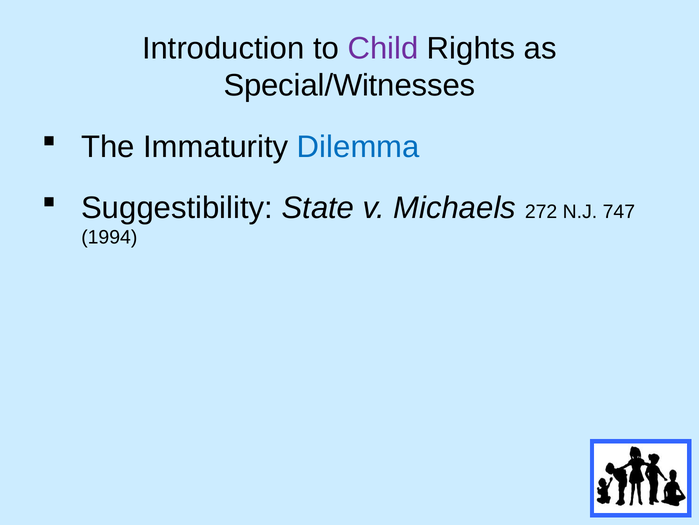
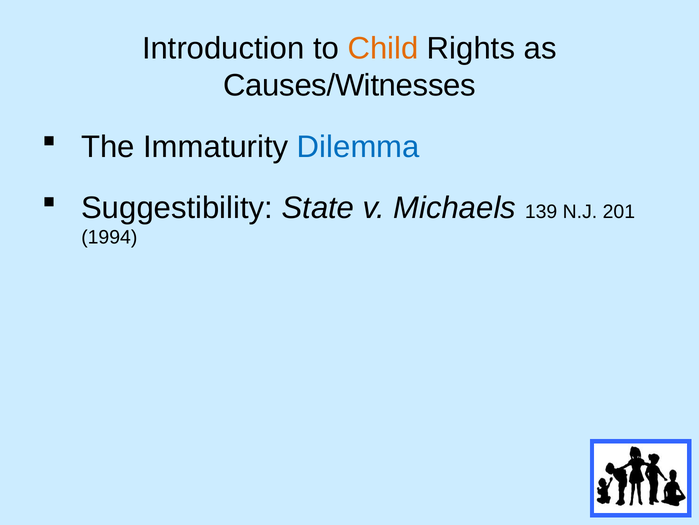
Child colour: purple -> orange (383, 48)
Special/Witnesses: Special/Witnesses -> Causes/Witnesses (350, 85)
272: 272 -> 139 (541, 211)
747: 747 -> 201 (619, 211)
